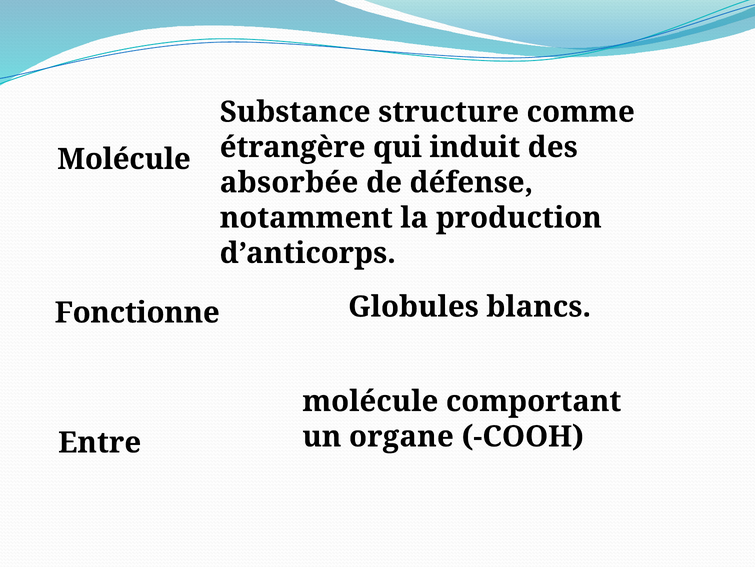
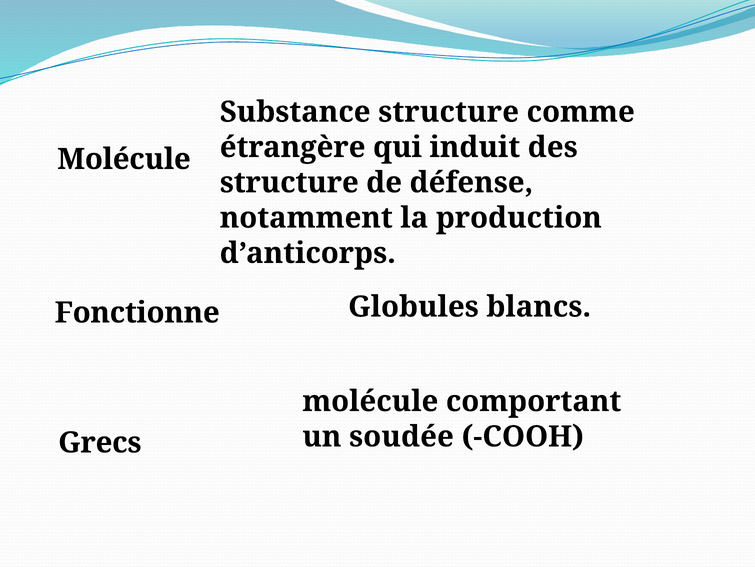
absorbée: absorbée -> structure (289, 182)
organe: organe -> soudée (401, 436)
Entre: Entre -> Grecs (100, 442)
